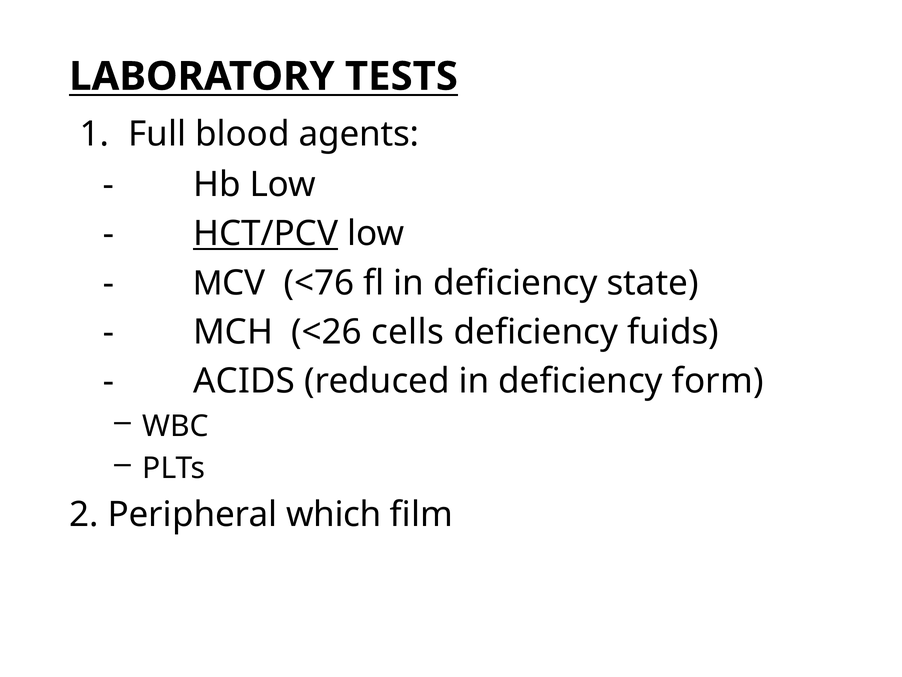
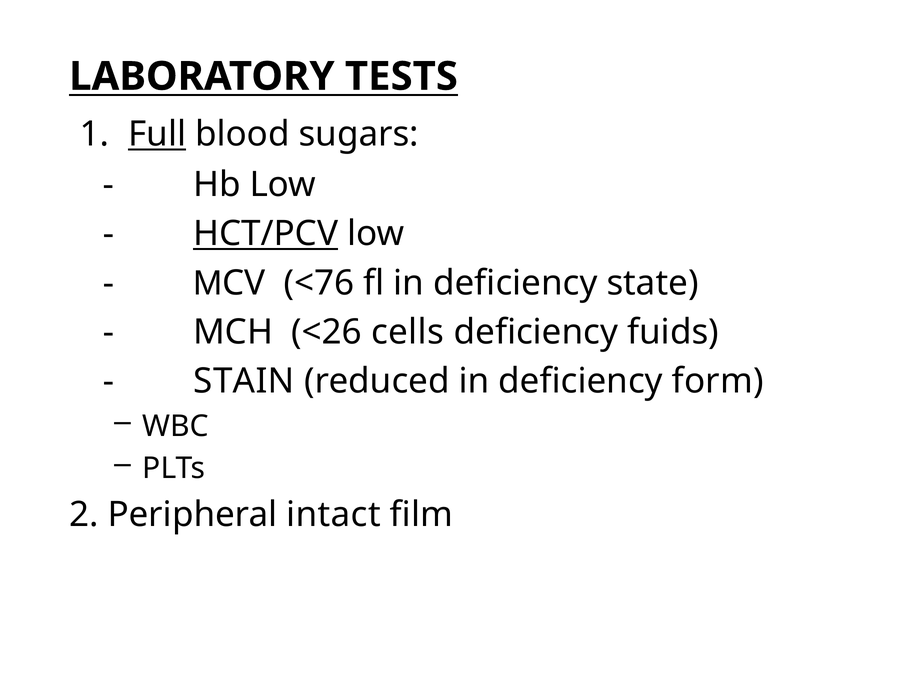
Full underline: none -> present (157, 134)
agents: agents -> sugars (359, 134)
ACIDS: ACIDS -> STAIN (244, 381)
which: which -> intact (334, 514)
